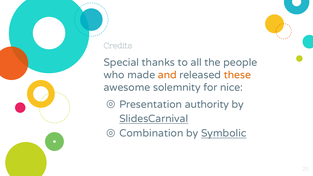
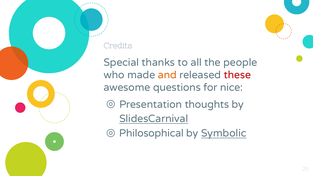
these colour: orange -> red (237, 75)
solemnity: solemnity -> questions (177, 87)
authority: authority -> thoughts (207, 104)
Combination: Combination -> Philosophical (151, 133)
